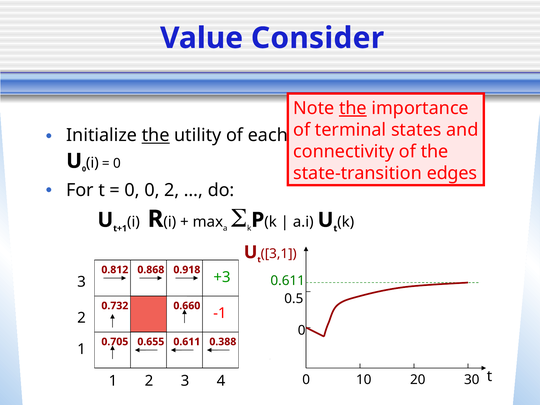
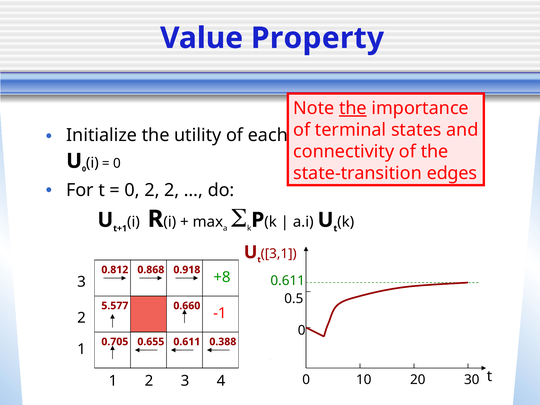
Consider: Consider -> Property (317, 38)
the underline: present -> none (156, 135)
0 0: 0 -> 2 (152, 190)
+3: +3 -> +8 (222, 277)
0.732: 0.732 -> 5.577 (115, 306)
